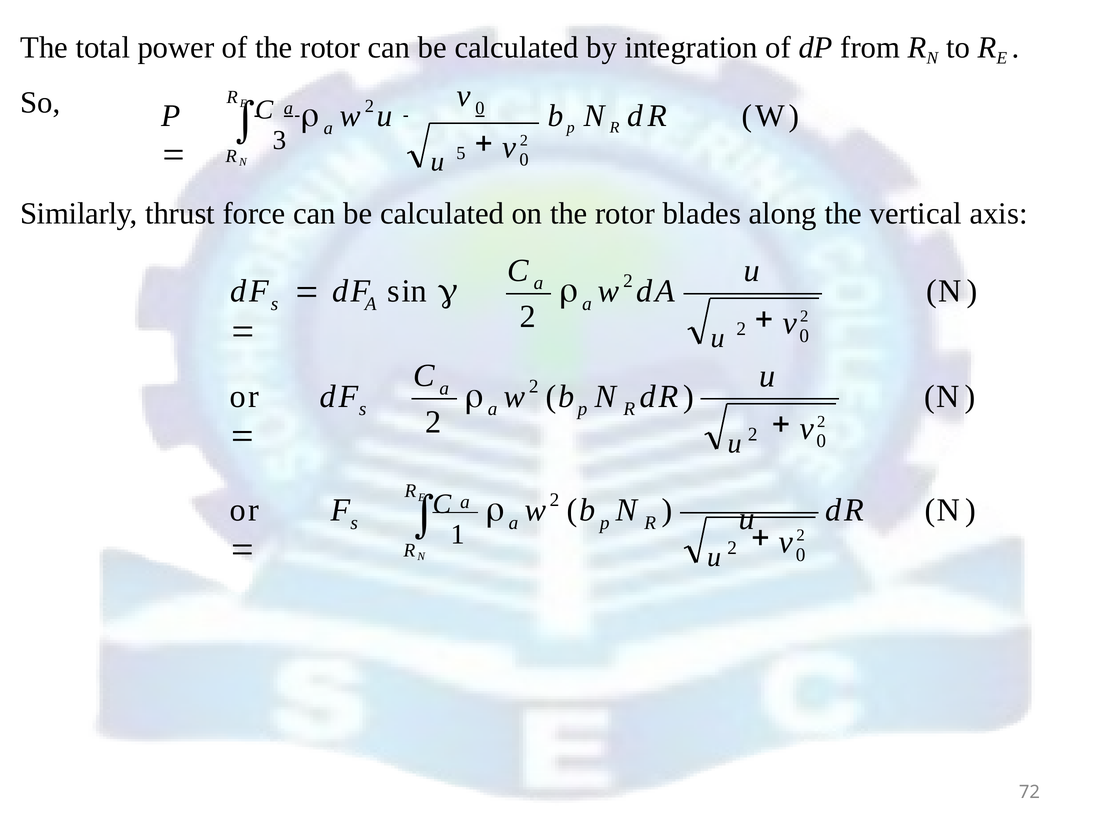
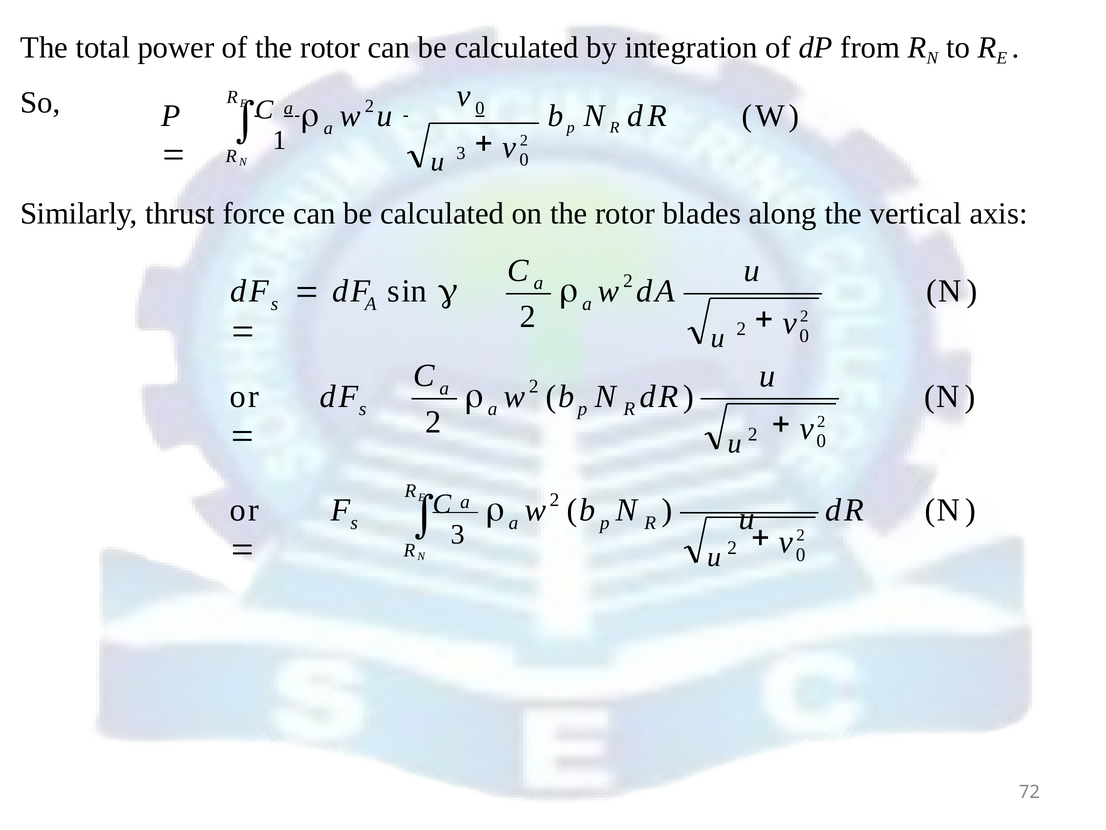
3: 3 -> 1 (280, 140)
u 5: 5 -> 3 (461, 153)
1: 1 -> 3 (458, 534)
